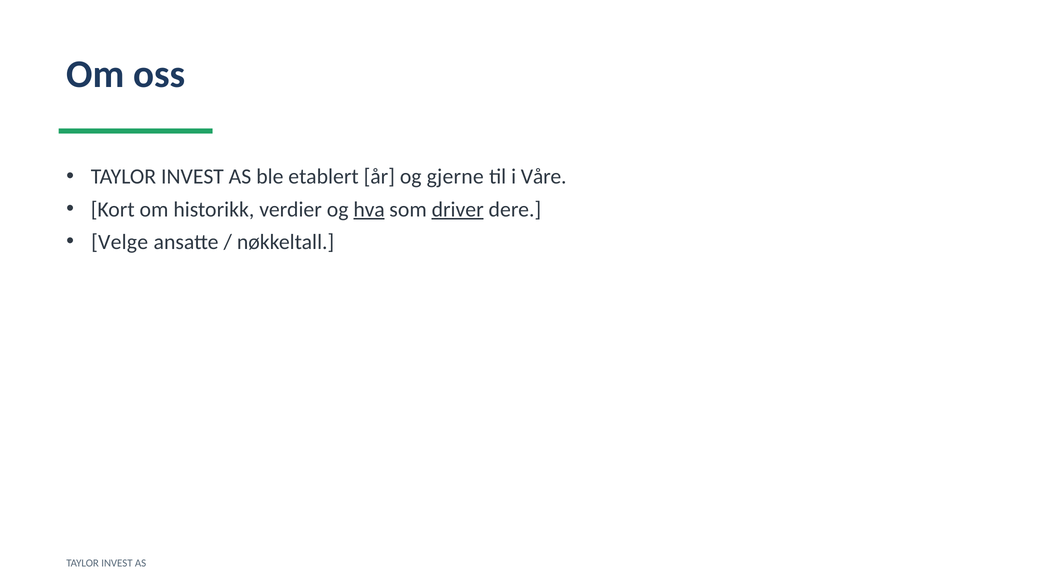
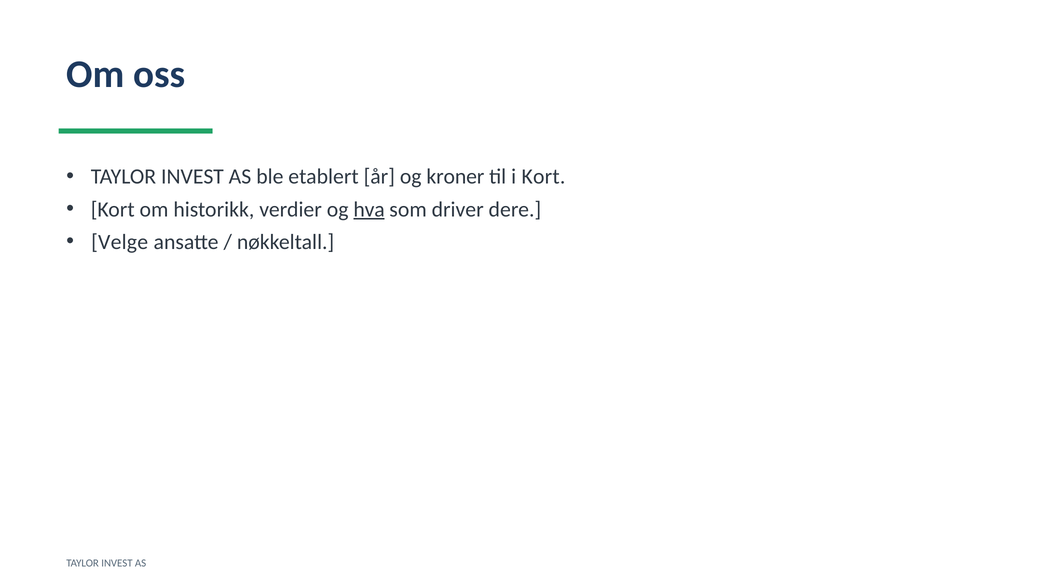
gjerne: gjerne -> kroner (455, 177)
i Våre: Våre -> Kort (543, 177)
driver underline: present -> none (458, 209)
